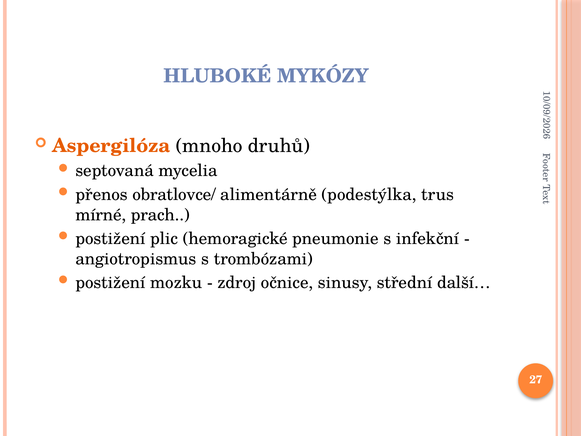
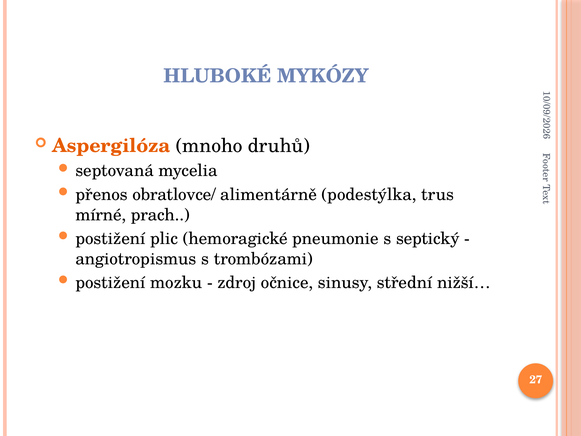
infekční: infekční -> septický (428, 238)
další…: další… -> nižší… (464, 282)
